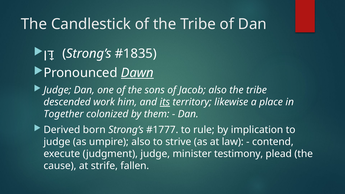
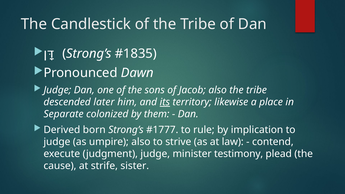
Dawn underline: present -> none (137, 73)
work: work -> later (104, 102)
Together: Together -> Separate (64, 114)
fallen: fallen -> sister (135, 166)
